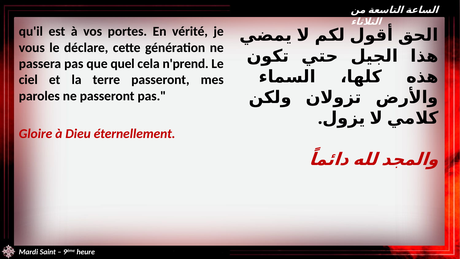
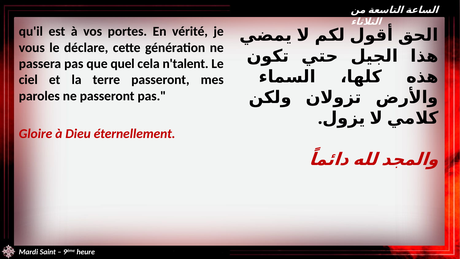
n'prend: n'prend -> n'talent (186, 64)
